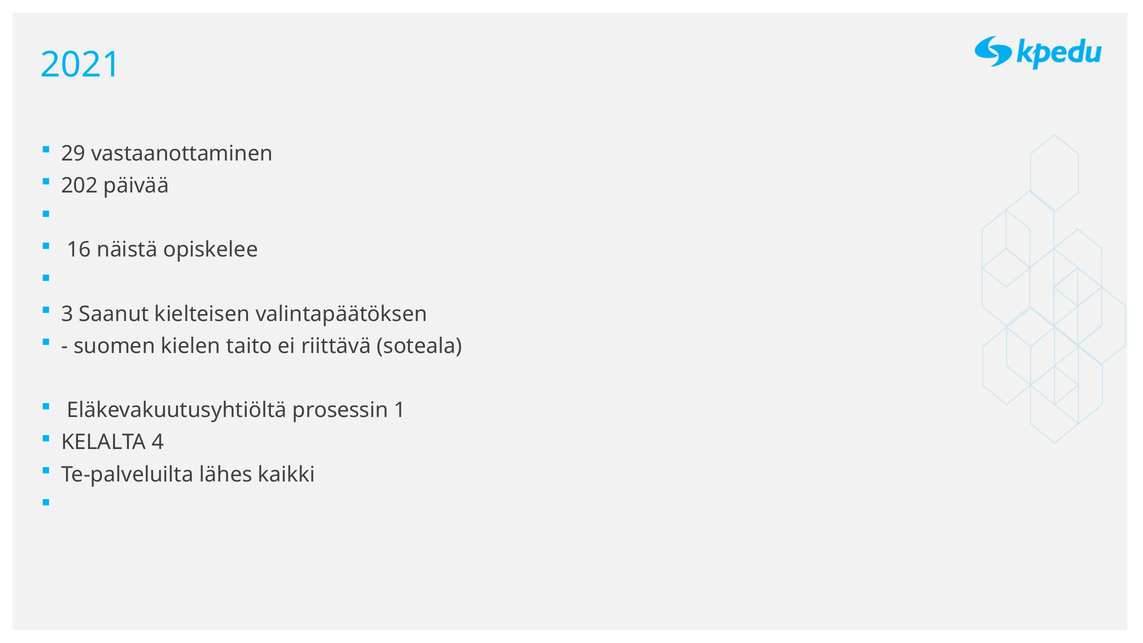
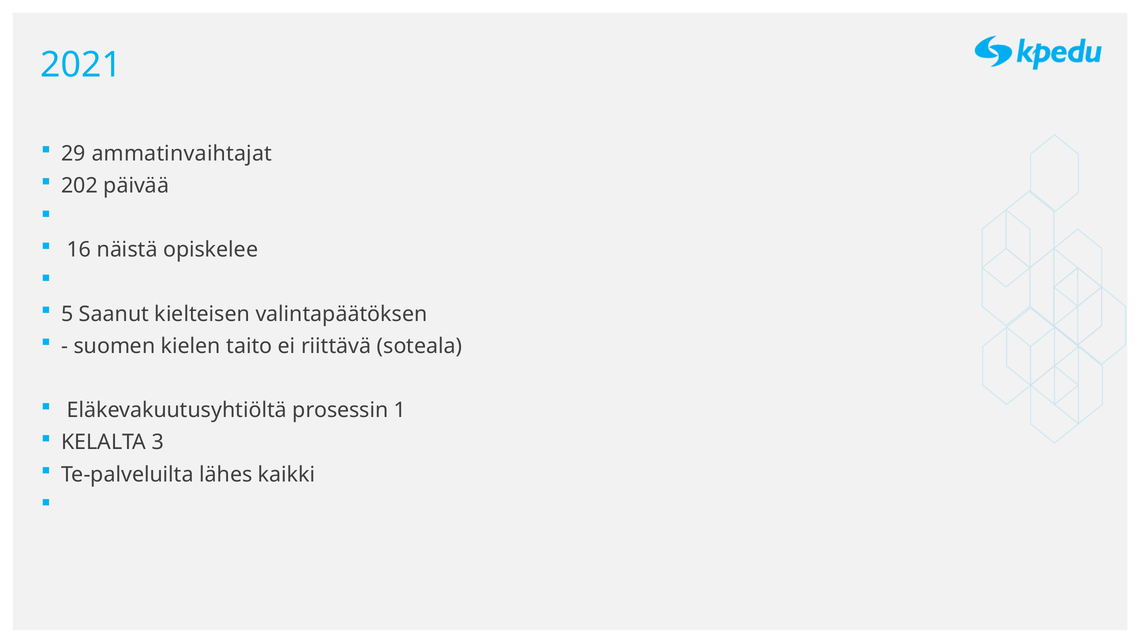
vastaanottaminen: vastaanottaminen -> ammatinvaihtajat (182, 153)
3: 3 -> 5 (67, 314)
4: 4 -> 3 (158, 442)
